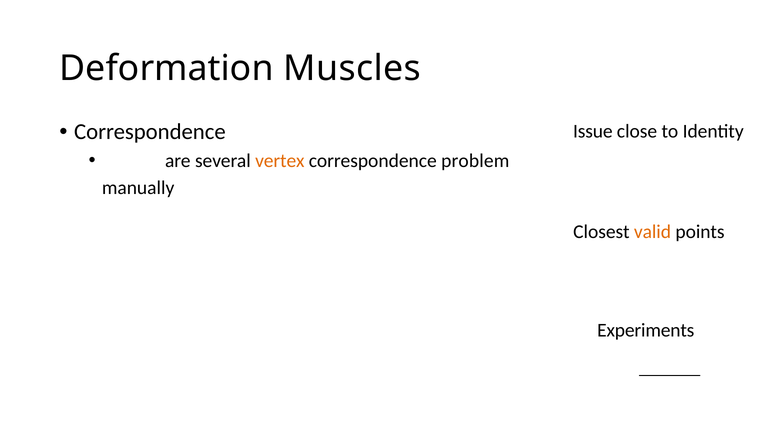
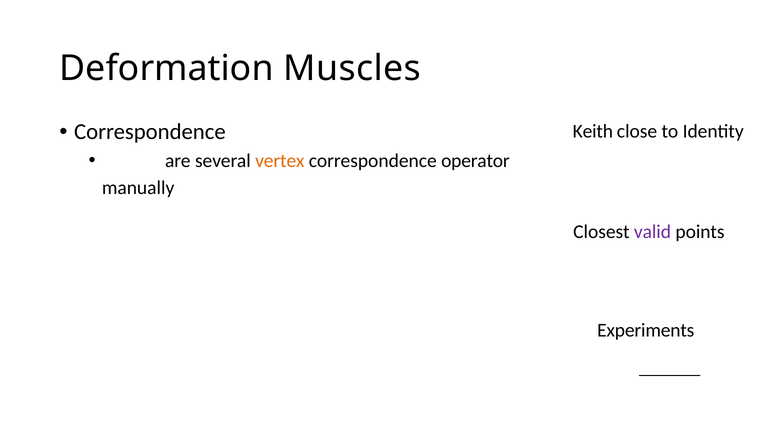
Issue: Issue -> Keith (593, 131)
problem: problem -> operator (475, 161)
valid colour: orange -> purple (652, 232)
